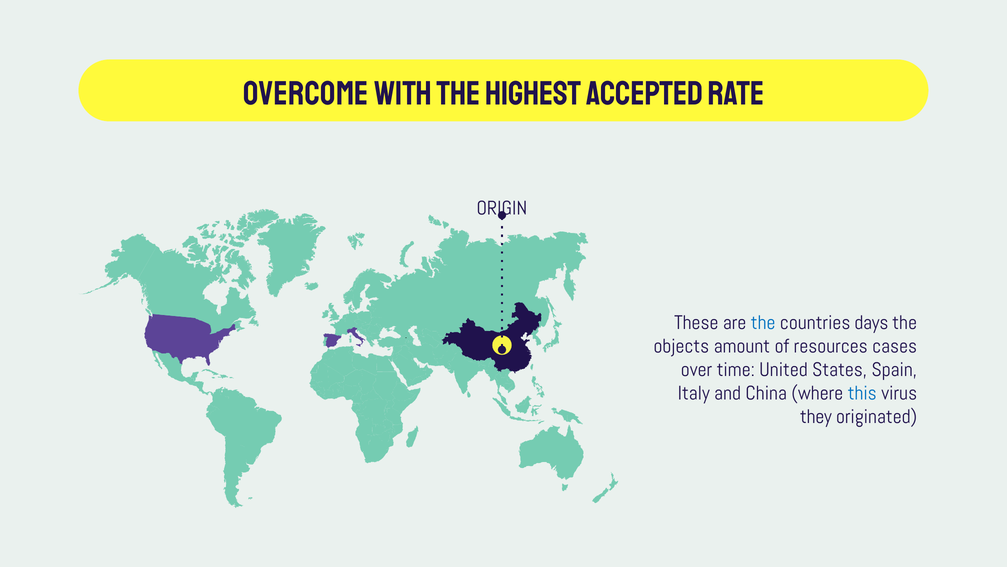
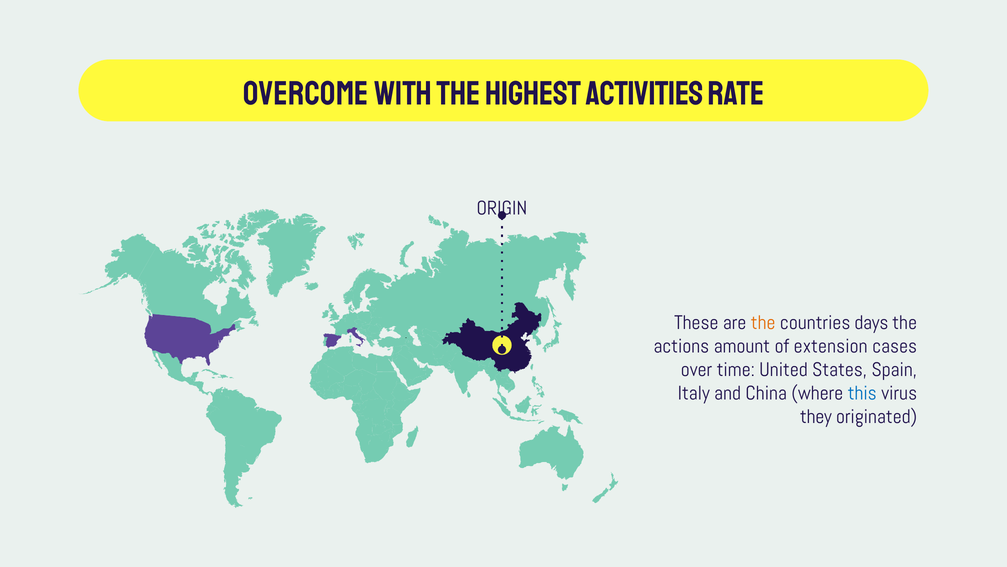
ACCEPTED: ACCEPTED -> ACTIVITIES (645, 93)
the colour: blue -> orange (763, 323)
objects: objects -> actions (681, 346)
resources: resources -> extension (831, 346)
